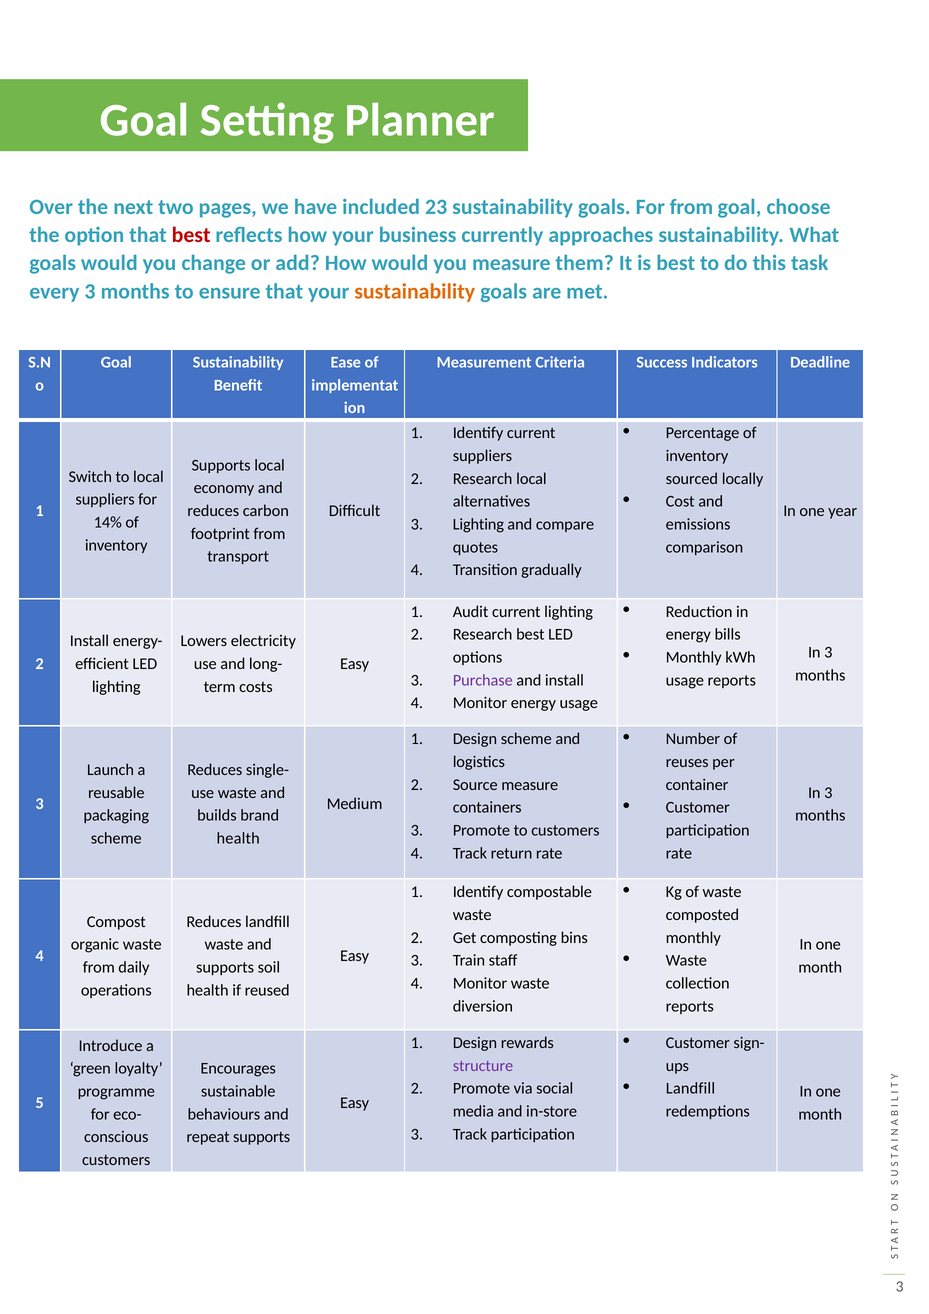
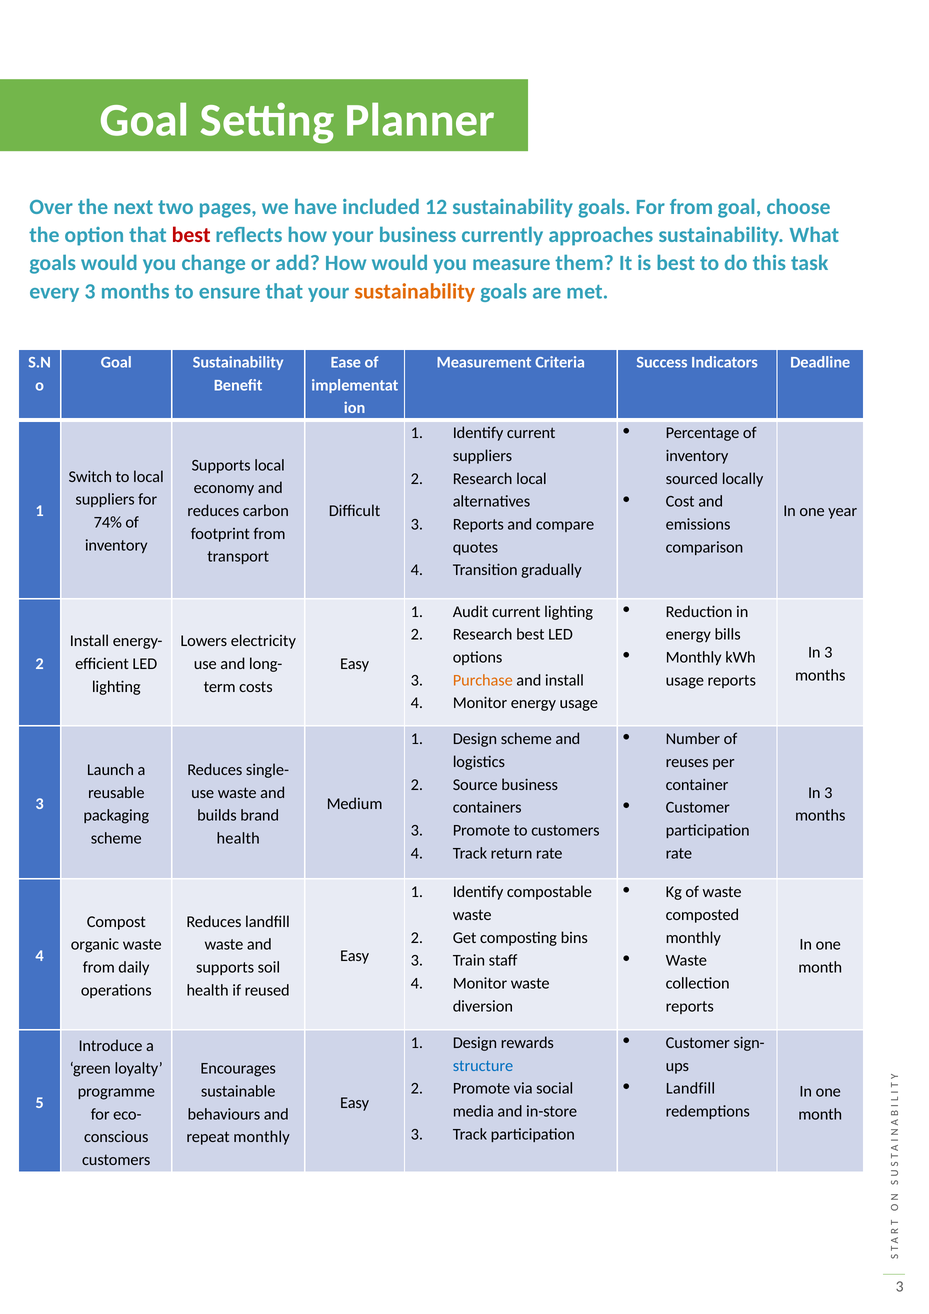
23: 23 -> 12 (436, 207)
14%: 14% -> 74% (108, 522)
3 Lighting: Lighting -> Reports (478, 524)
Purchase colour: purple -> orange (483, 680)
Source measure: measure -> business (530, 785)
structure colour: purple -> blue (483, 1066)
repeat supports: supports -> monthly (262, 1137)
